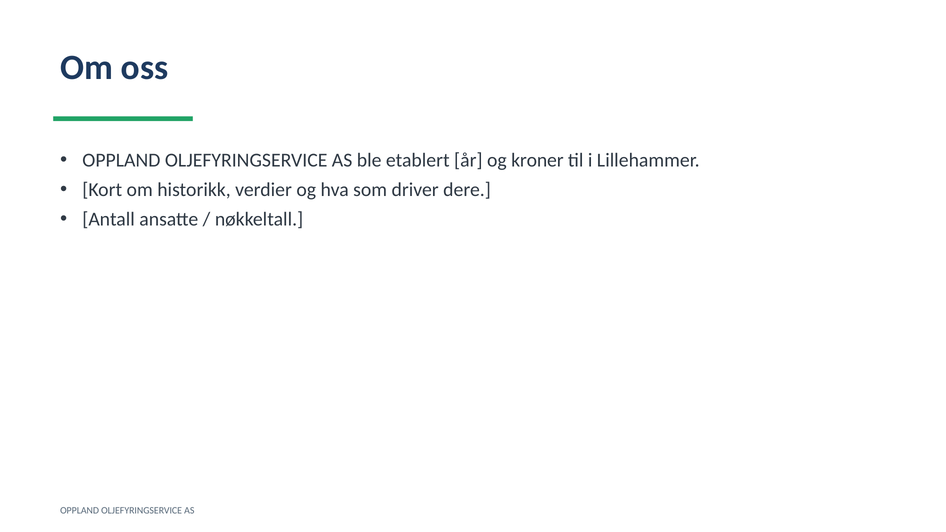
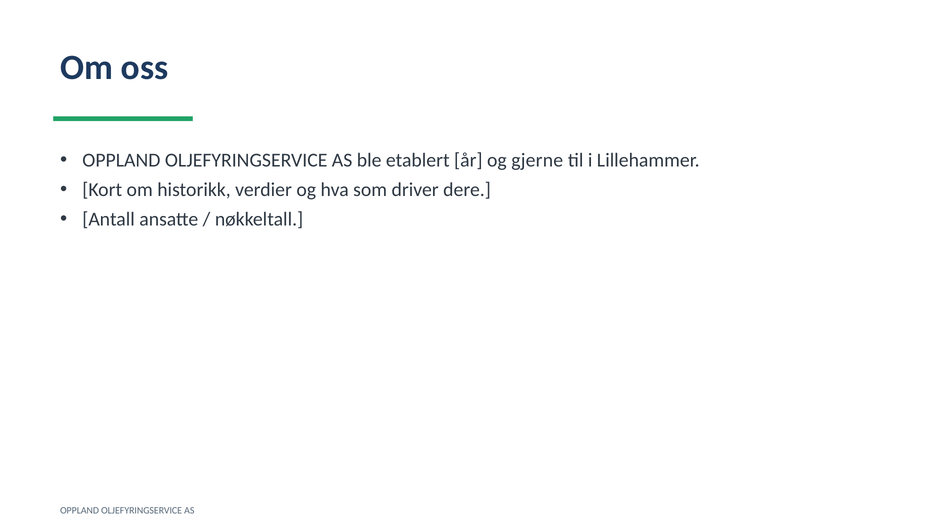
kroner: kroner -> gjerne (537, 160)
